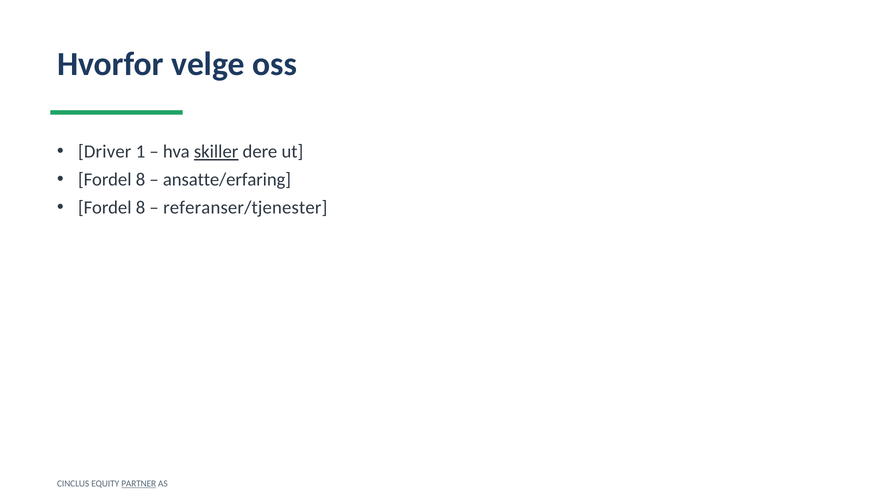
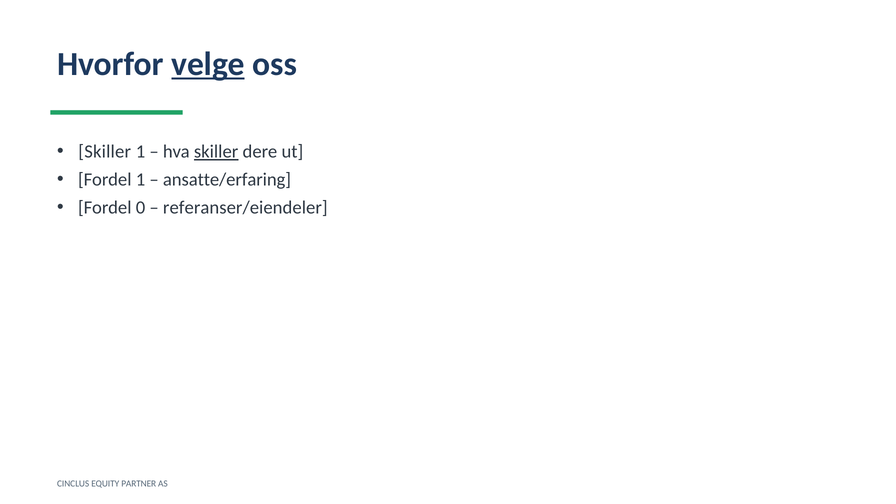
velge underline: none -> present (208, 64)
Driver: Driver -> Skiller (105, 152)
8: 8 -> 1 (141, 180)
8: 8 -> 0 (141, 208)
referanser/tjenester: referanser/tjenester -> referanser/eiendeler (245, 208)
PARTNER underline: present -> none (139, 484)
